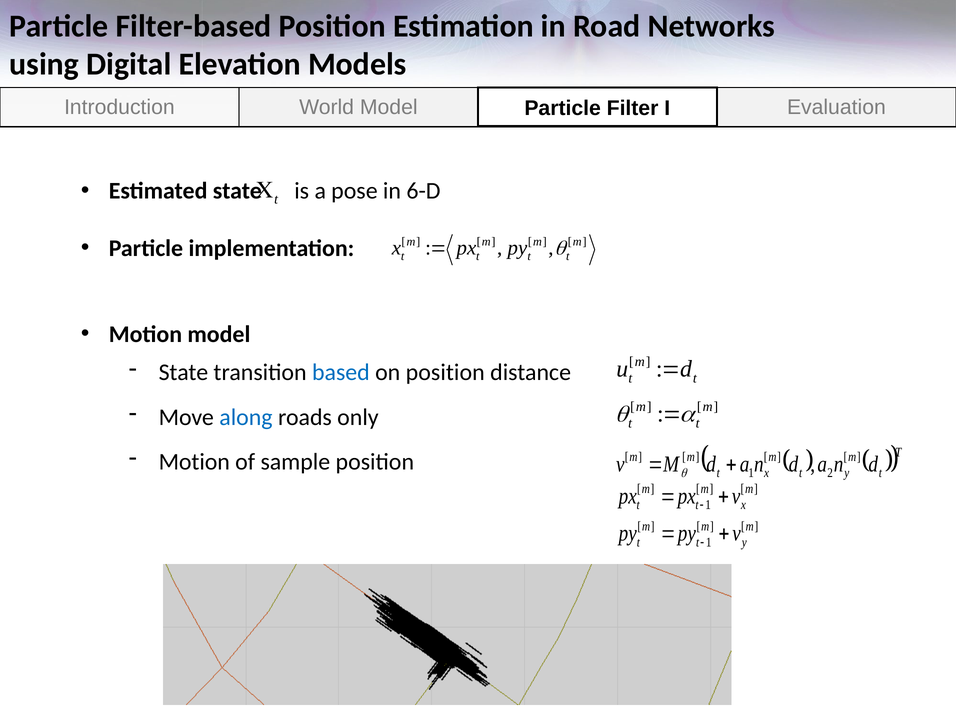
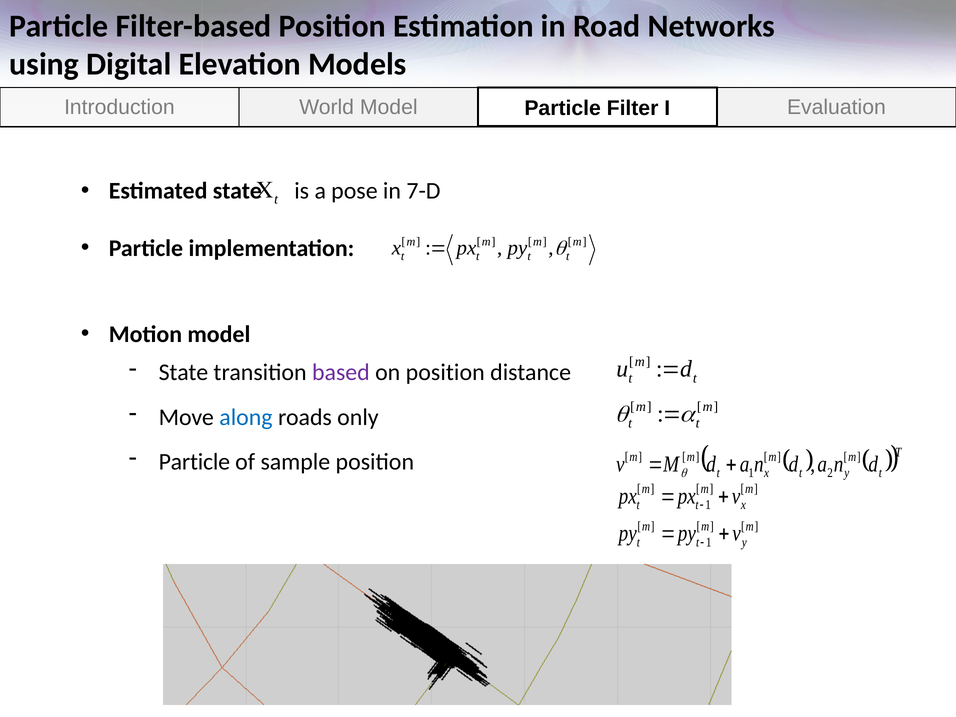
6-D: 6-D -> 7-D (423, 191)
based colour: blue -> purple (341, 373)
Motion: Motion -> Particle (194, 462)
